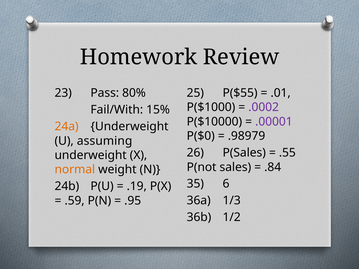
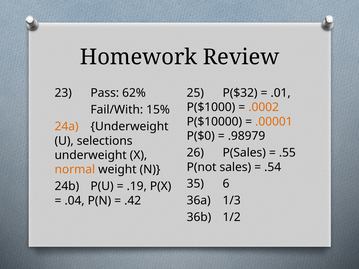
P($55: P($55 -> P($32 (240, 93)
80%: 80% -> 62% (134, 93)
.0002 colour: purple -> orange (264, 107)
.00001 colour: purple -> orange (274, 122)
assuming: assuming -> selections (105, 141)
.84: .84 -> .54 (273, 167)
.59: .59 -> .04 (75, 201)
.95: .95 -> .42 (133, 201)
